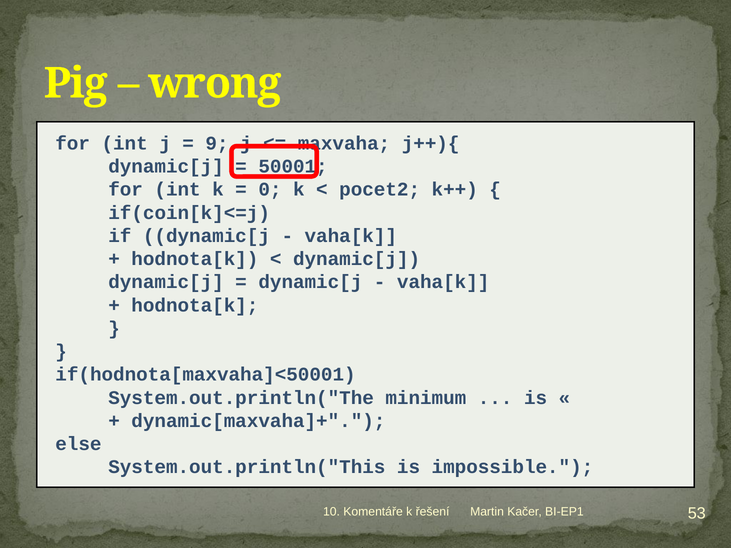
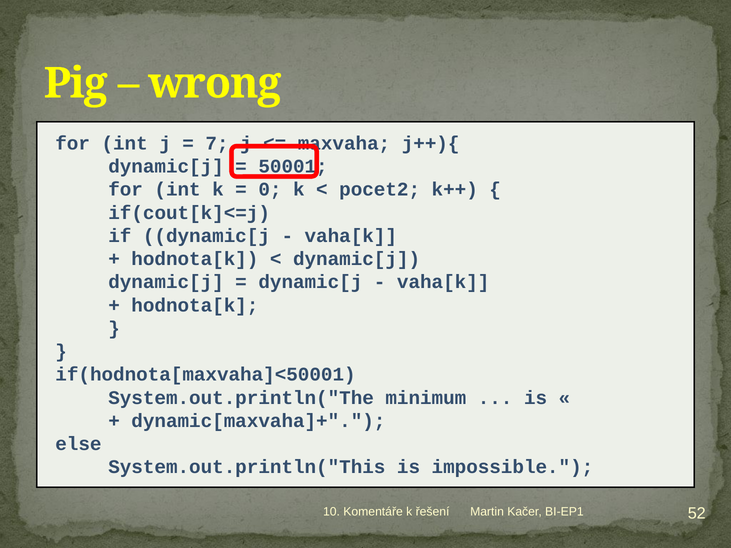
9: 9 -> 7 (217, 143)
if(coin[k]<=j: if(coin[k]<=j -> if(cout[k]<=j (189, 213)
53: 53 -> 52 (697, 514)
